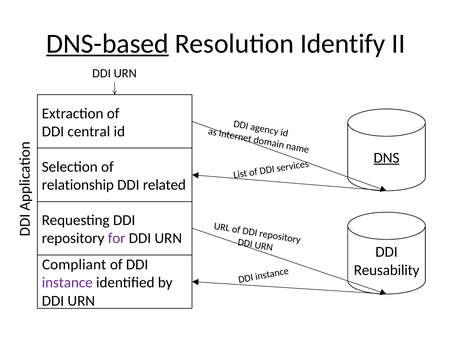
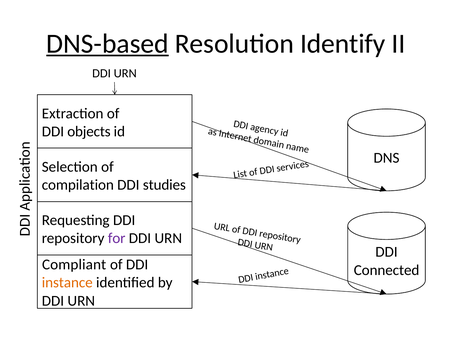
central: central -> objects (89, 132)
DNS underline: present -> none (386, 158)
relationship: relationship -> compilation (78, 185)
related: related -> studies (164, 185)
Reusability: Reusability -> Connected (387, 270)
instance colour: purple -> orange (67, 283)
